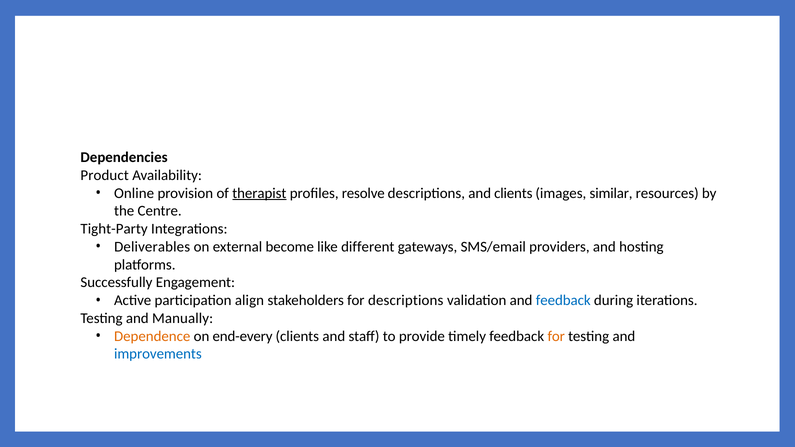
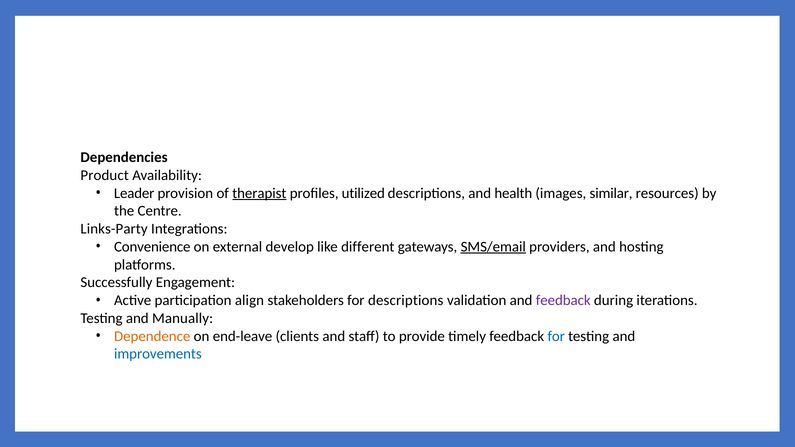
Online: Online -> Leader (134, 193)
resolve: resolve -> utilized (363, 193)
and clients: clients -> health (513, 193)
Tight-Party: Tight-Party -> Links-Party (114, 229)
Deliverables: Deliverables -> Convenience (152, 247)
become: become -> develop (290, 247)
SMS/email underline: none -> present (493, 247)
feedback colour: blue -> purple (563, 301)
end-every: end-every -> end-leave (242, 336)
for colour: orange -> blue (556, 336)
